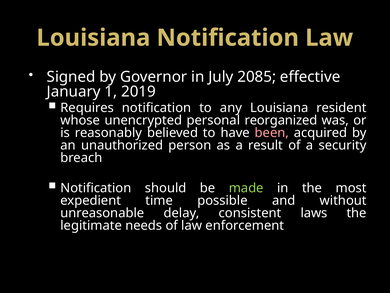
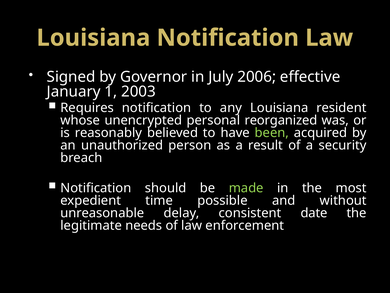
2085: 2085 -> 2006 (257, 77)
2019: 2019 -> 2003 (138, 91)
been colour: pink -> light green (272, 133)
laws: laws -> date (314, 213)
